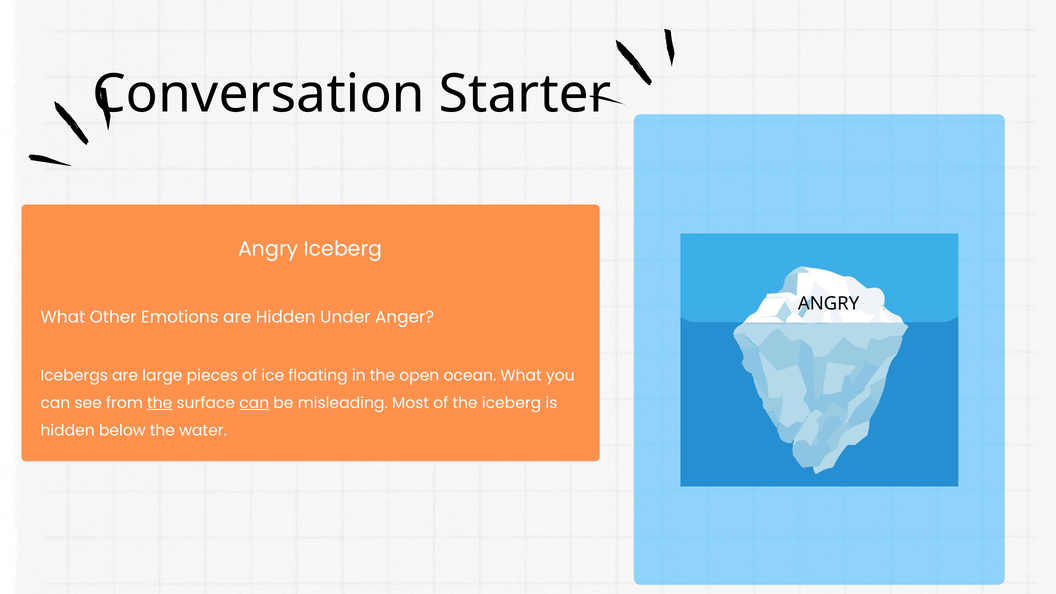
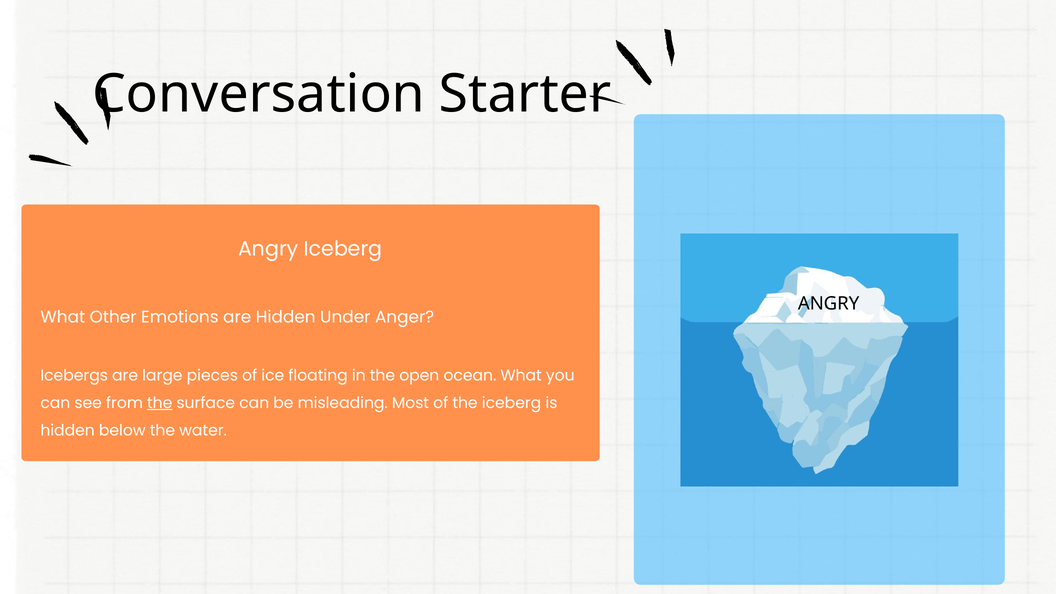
can underline: present -> none (254, 403)
